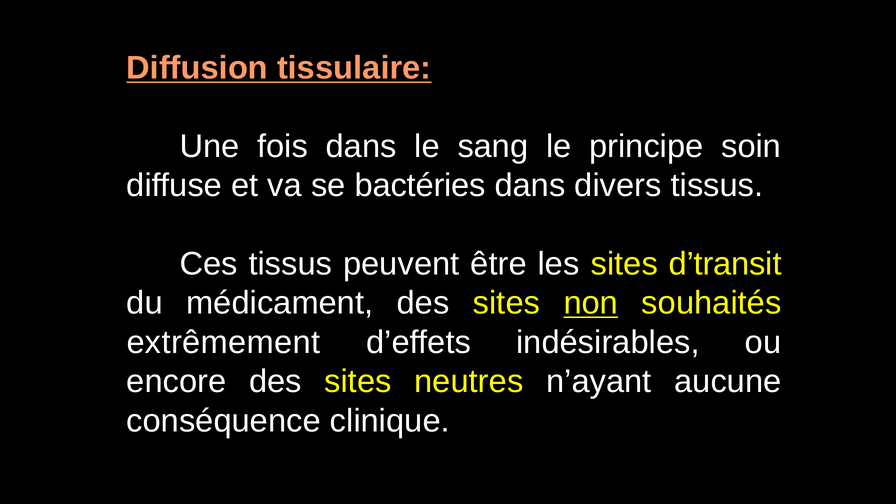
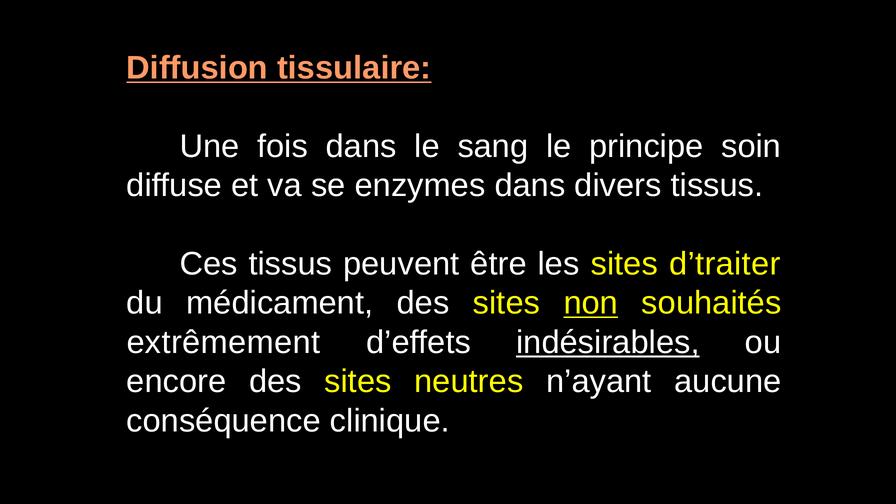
bactéries: bactéries -> enzymes (420, 186)
d’transit: d’transit -> d’traiter (725, 264)
indésirables underline: none -> present (608, 342)
